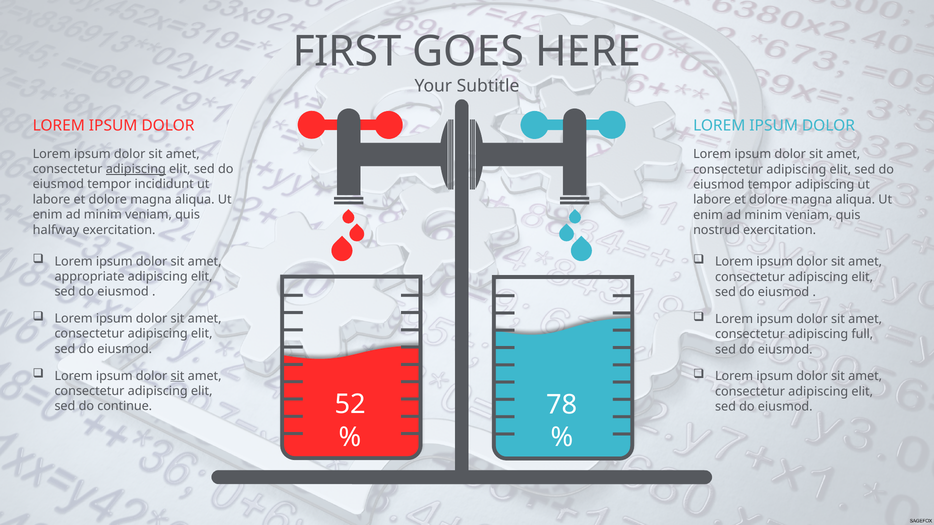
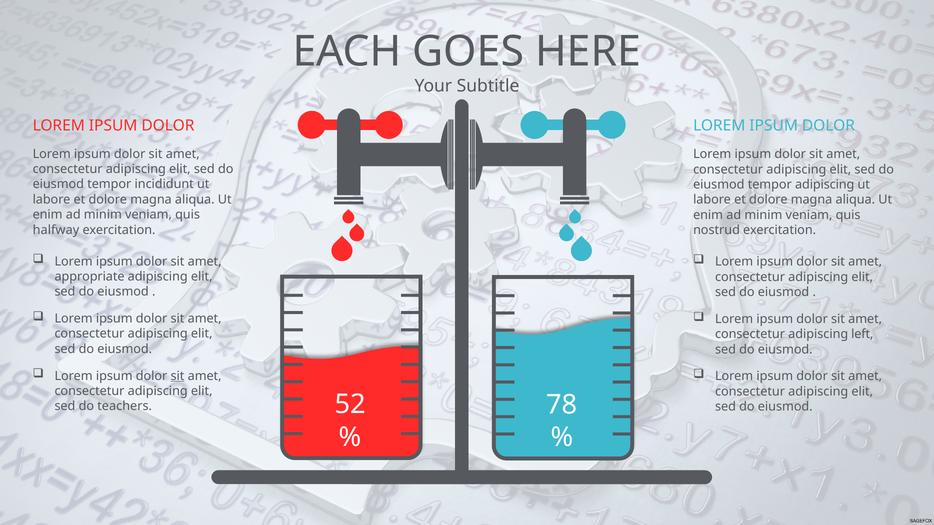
FIRST: FIRST -> EACH (347, 52)
adipiscing underline: present -> none (136, 169)
full: full -> left (862, 334)
continue: continue -> teachers (125, 406)
